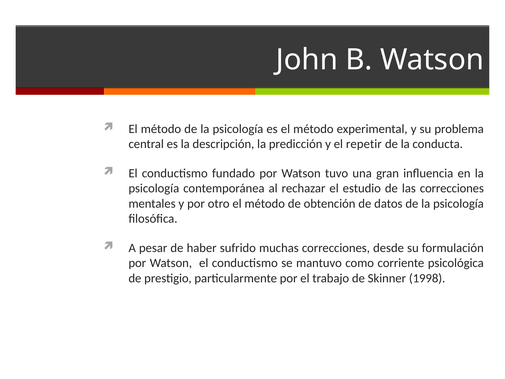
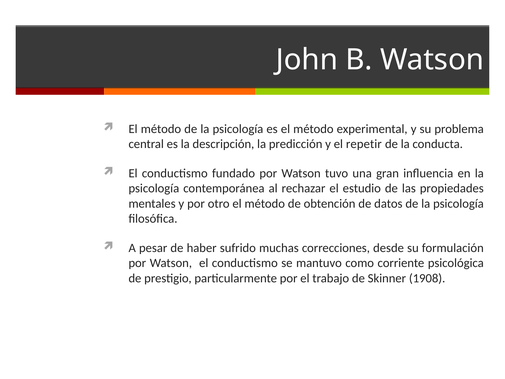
las correcciones: correcciones -> propiedades (452, 188)
1998: 1998 -> 1908 (427, 278)
